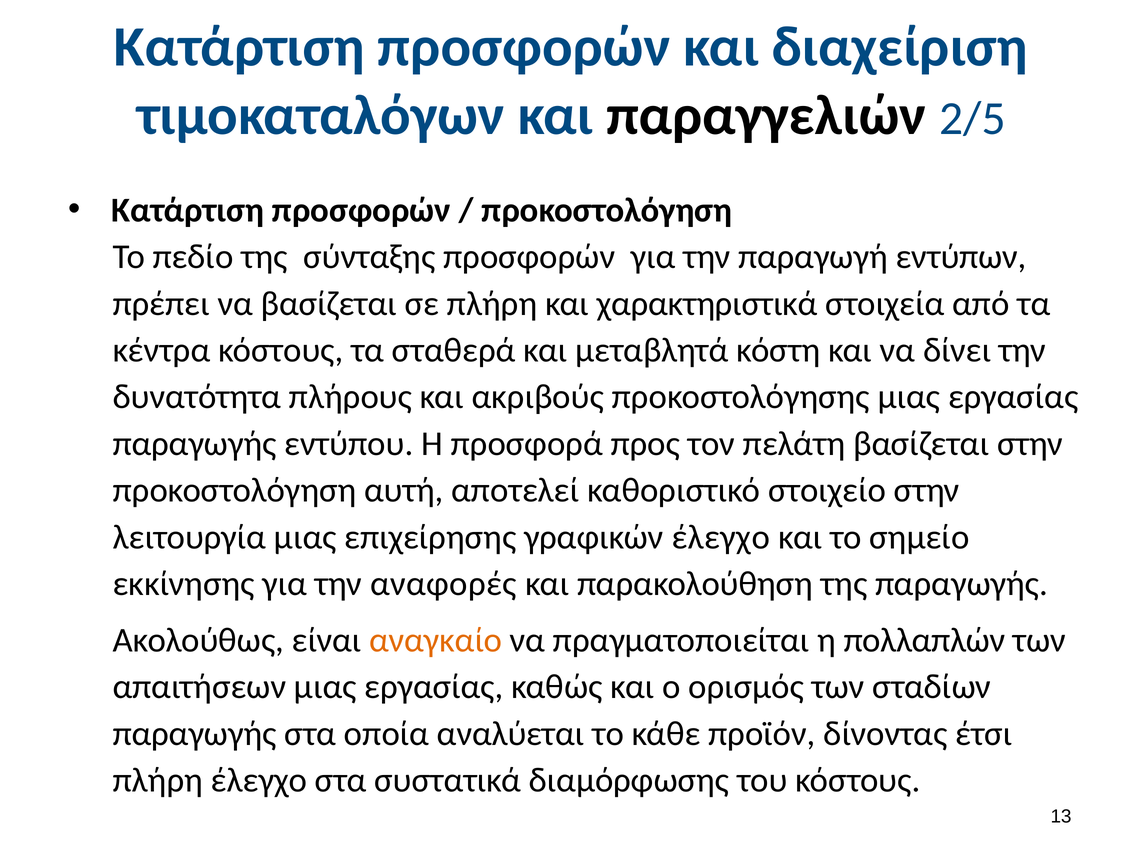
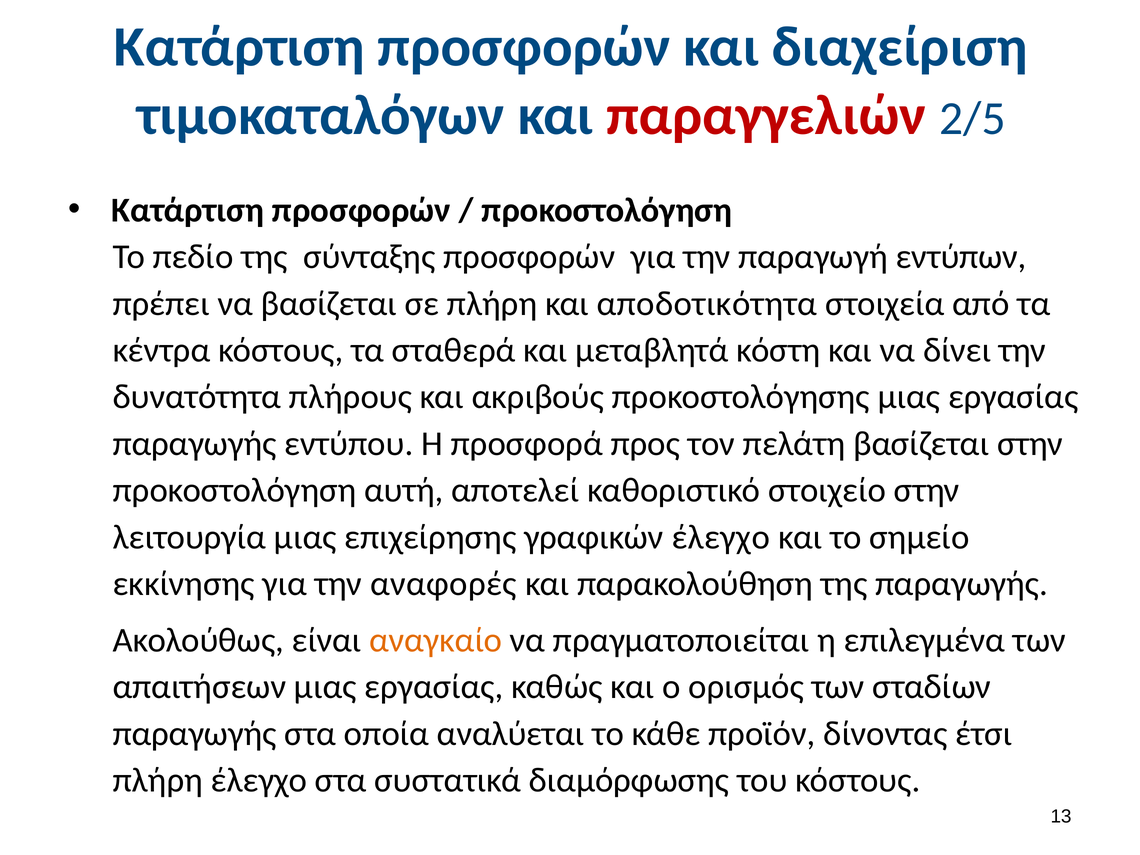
παραγγελιών colour: black -> red (766, 116)
χαρακτηριστικά: χαρακτηριστικά -> αποδοτικότητα (707, 304)
πολλαπλών: πολλαπλών -> επιλεγμένα (924, 640)
